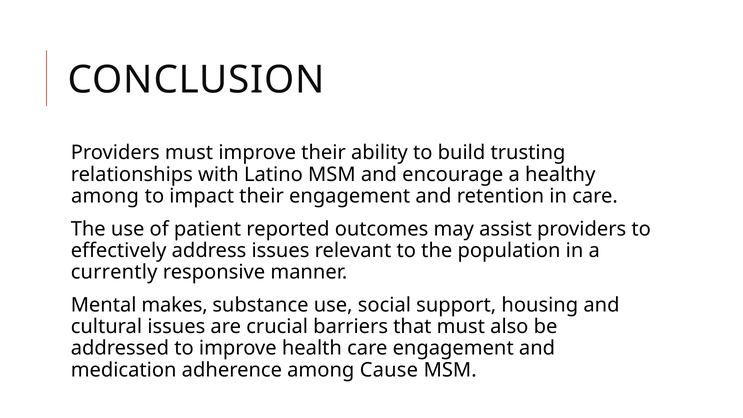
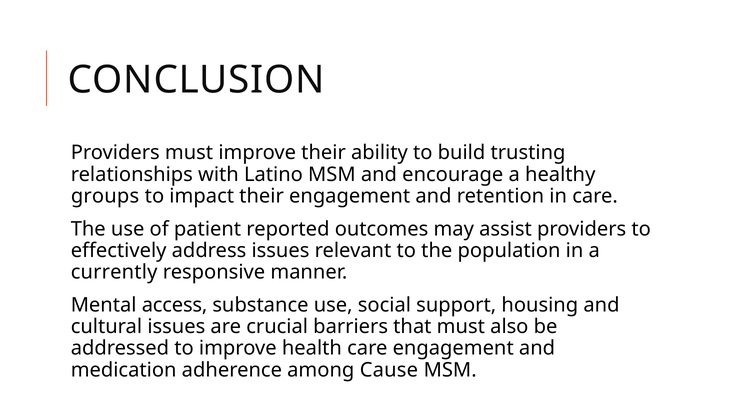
among: among -> groups (105, 196)
makes: makes -> access (175, 305)
